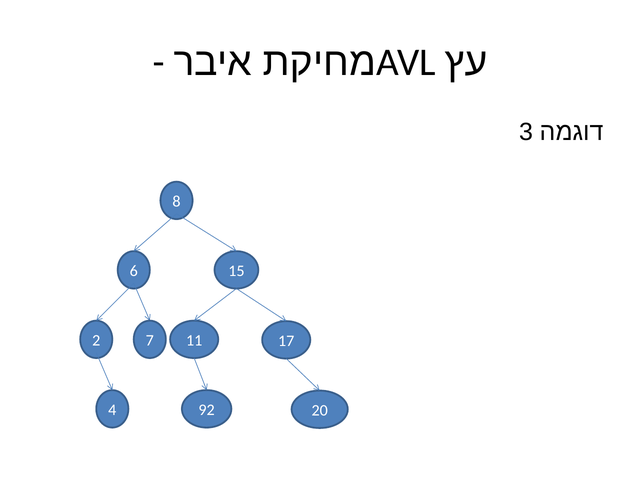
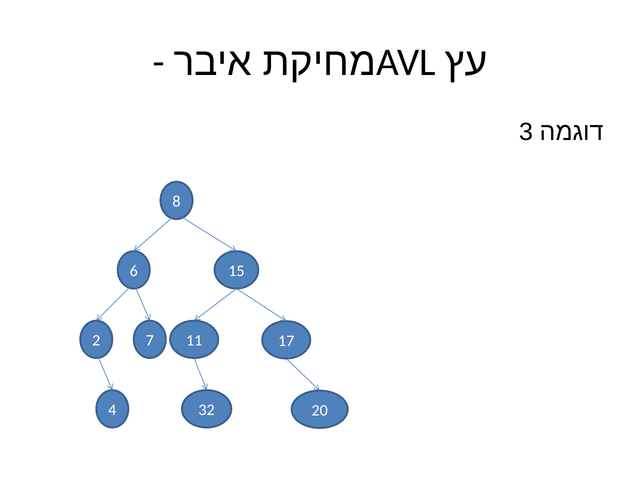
92: 92 -> 32 (207, 410)
